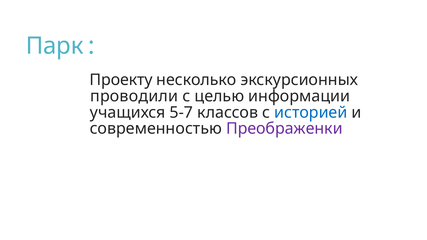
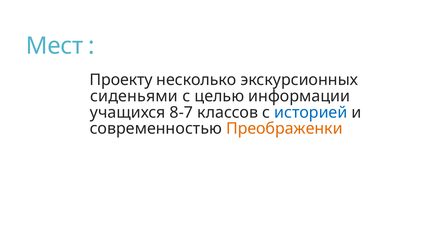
Парк: Парк -> Мест (55, 46)
проводили: проводили -> сиденьями (134, 96)
5-7: 5-7 -> 8-7 (181, 112)
Преображенки colour: purple -> orange (284, 129)
